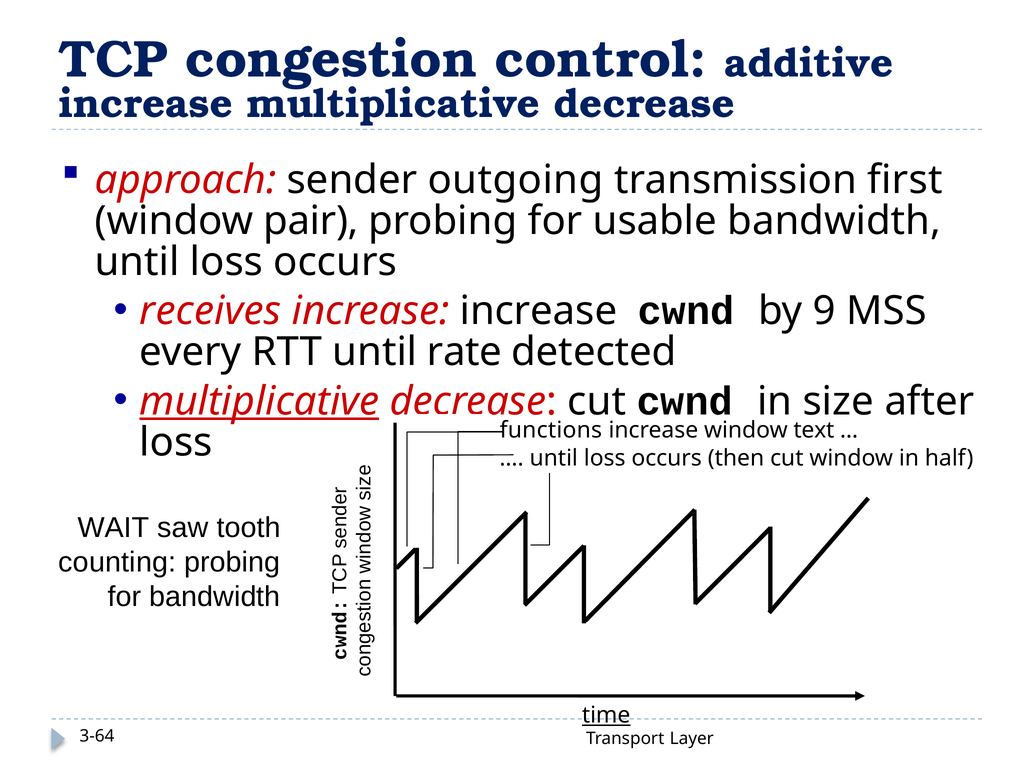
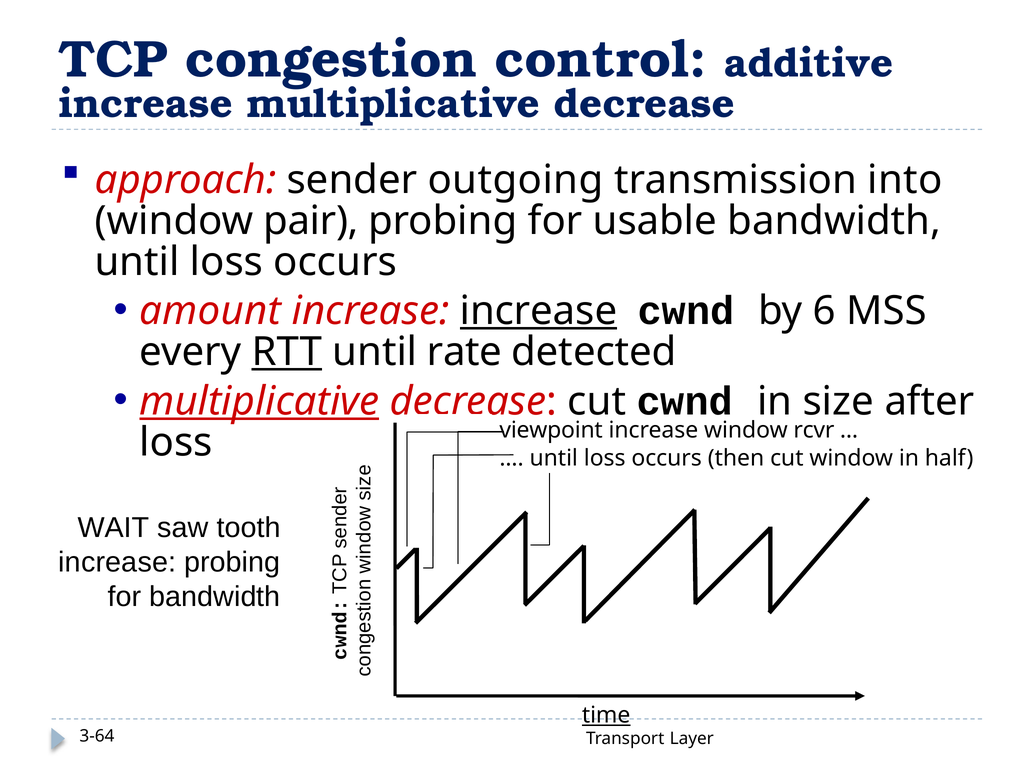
first: first -> into (905, 180)
receives: receives -> amount (210, 311)
increase underline: none -> present (538, 311)
9: 9 -> 6 (824, 311)
RTT underline: none -> present (287, 352)
functions: functions -> viewpoint (551, 430)
text: text -> rcvr (814, 430)
counting: counting -> increase (117, 562)
